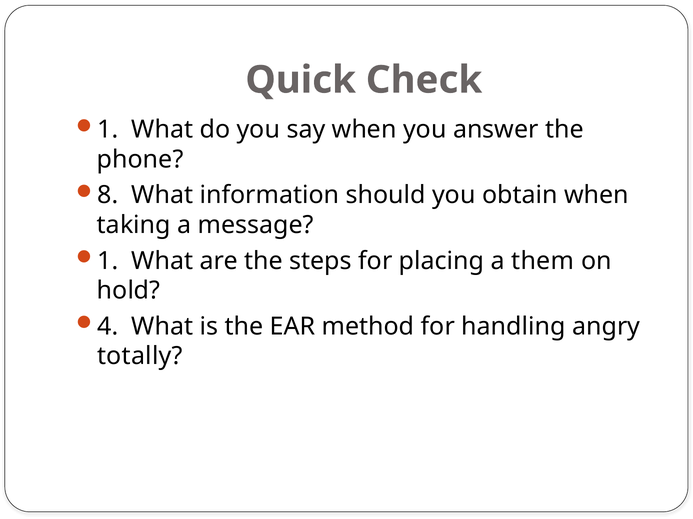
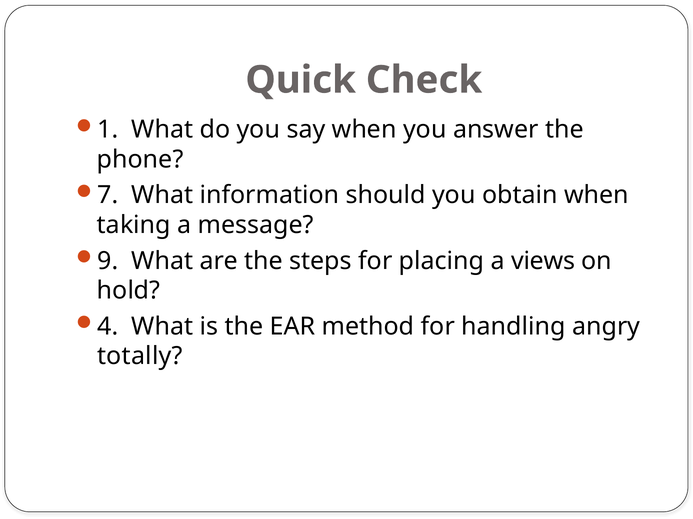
8: 8 -> 7 (108, 196)
1: 1 -> 9 (108, 261)
them: them -> views (543, 261)
